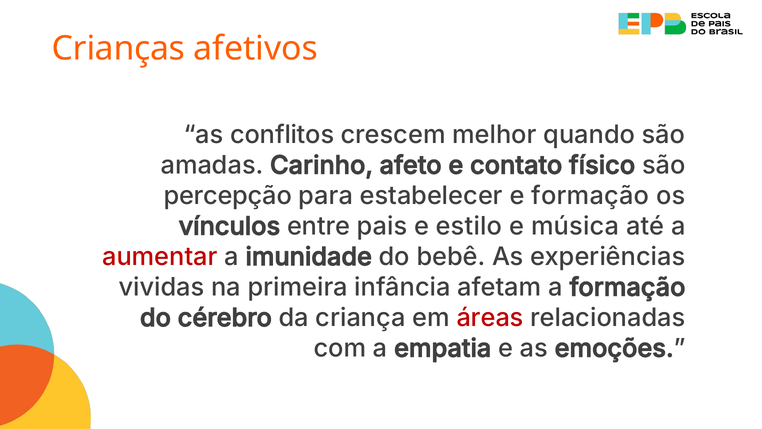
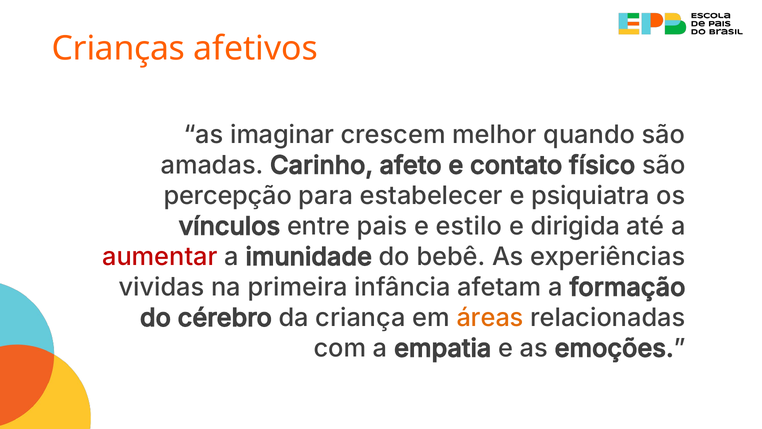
conflitos: conflitos -> imaginar (282, 135)
e formação: formação -> psiquiatra (591, 196)
música: música -> dirigida (575, 226)
áreas colour: red -> orange (490, 318)
